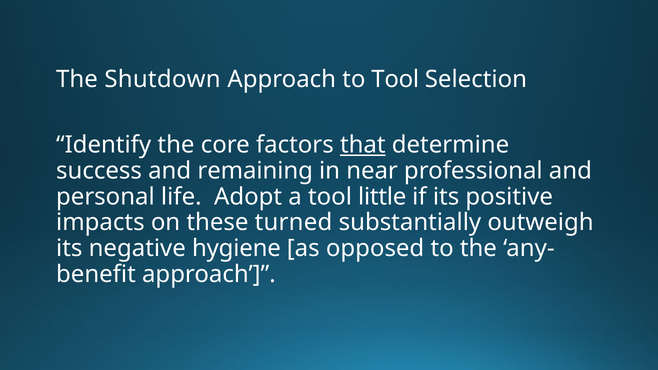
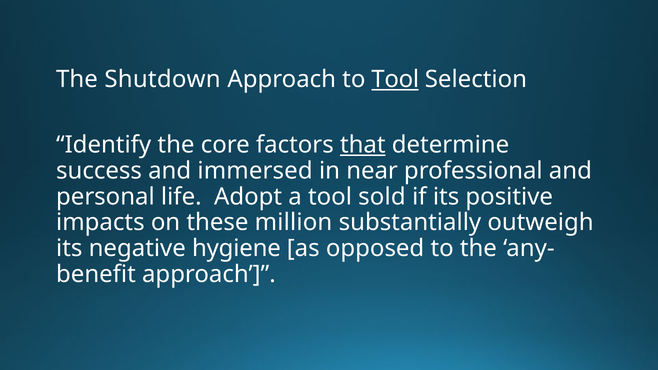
Tool underline: none -> present (395, 79)
remaining: remaining -> immersed (255, 171)
little: little -> sold (382, 197)
turned: turned -> million (294, 223)
